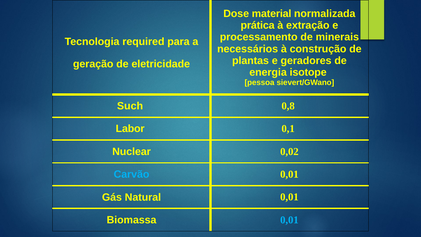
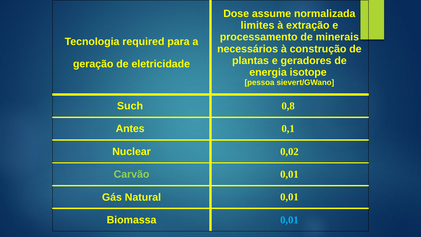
material: material -> assume (272, 14)
prática: prática -> limites (258, 25)
Labor: Labor -> Antes (130, 129)
Carvão colour: light blue -> light green (132, 174)
